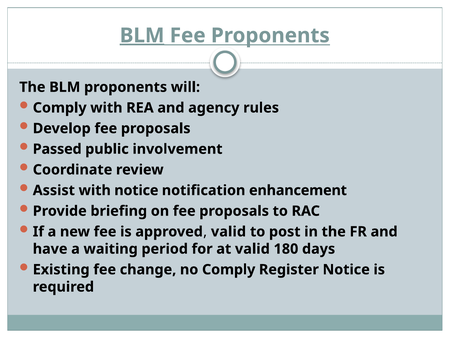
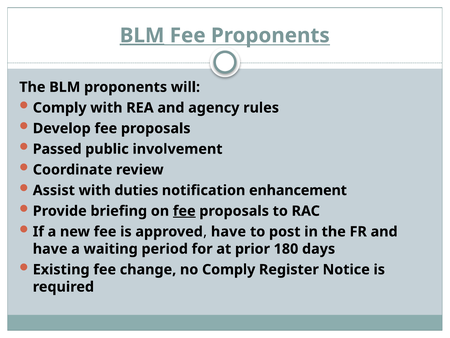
with notice: notice -> duties (136, 190)
fee underline: none -> present (184, 211)
valid: valid -> have (228, 231)
at valid: valid -> prior (252, 249)
